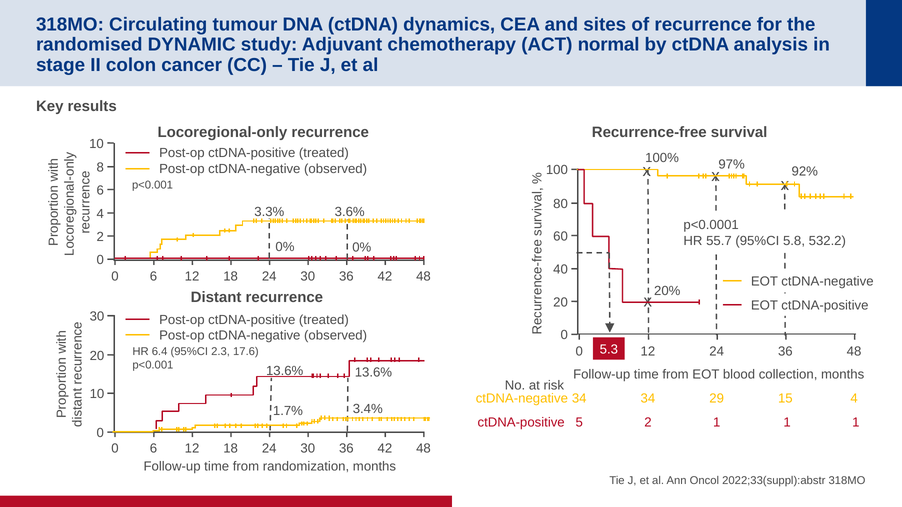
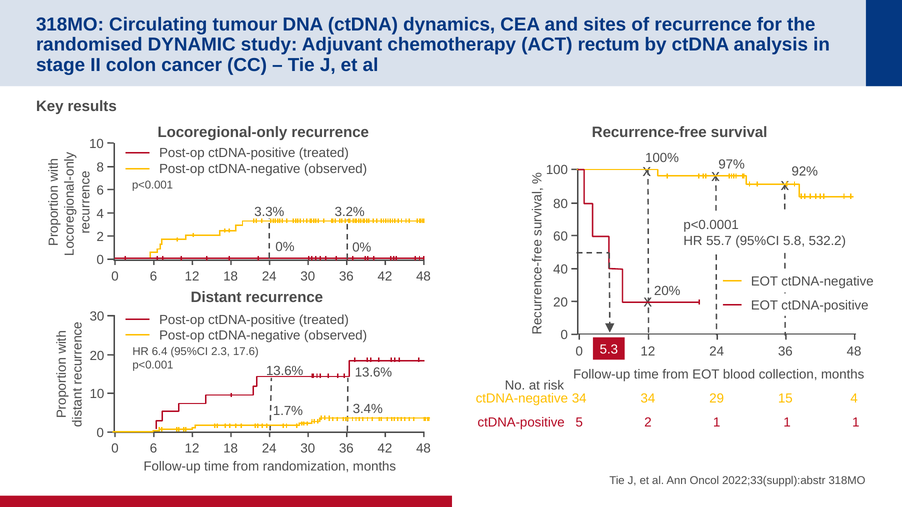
normal: normal -> rectum (609, 45)
3.6%: 3.6% -> 3.2% (350, 212)
